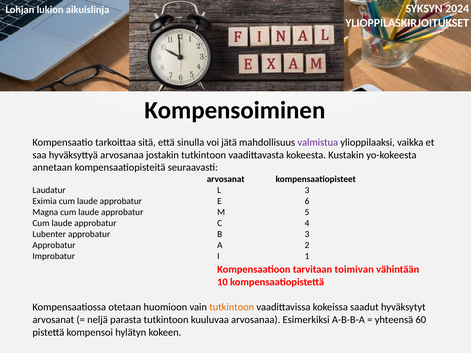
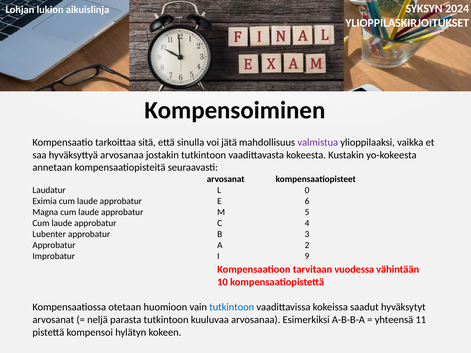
L 3: 3 -> 0 (307, 190)
1: 1 -> 9 (307, 256)
toimivan: toimivan -> vuodessa (354, 269)
tutkintoon colour: orange -> blue (232, 307)
60: 60 -> 11 (421, 320)
